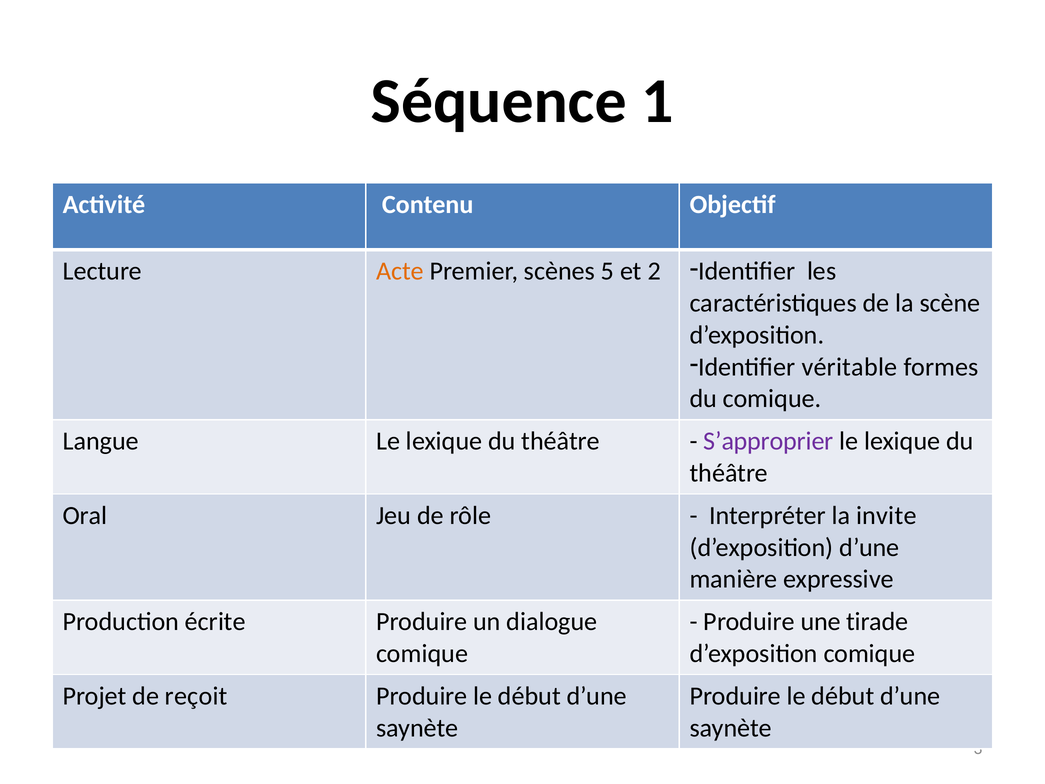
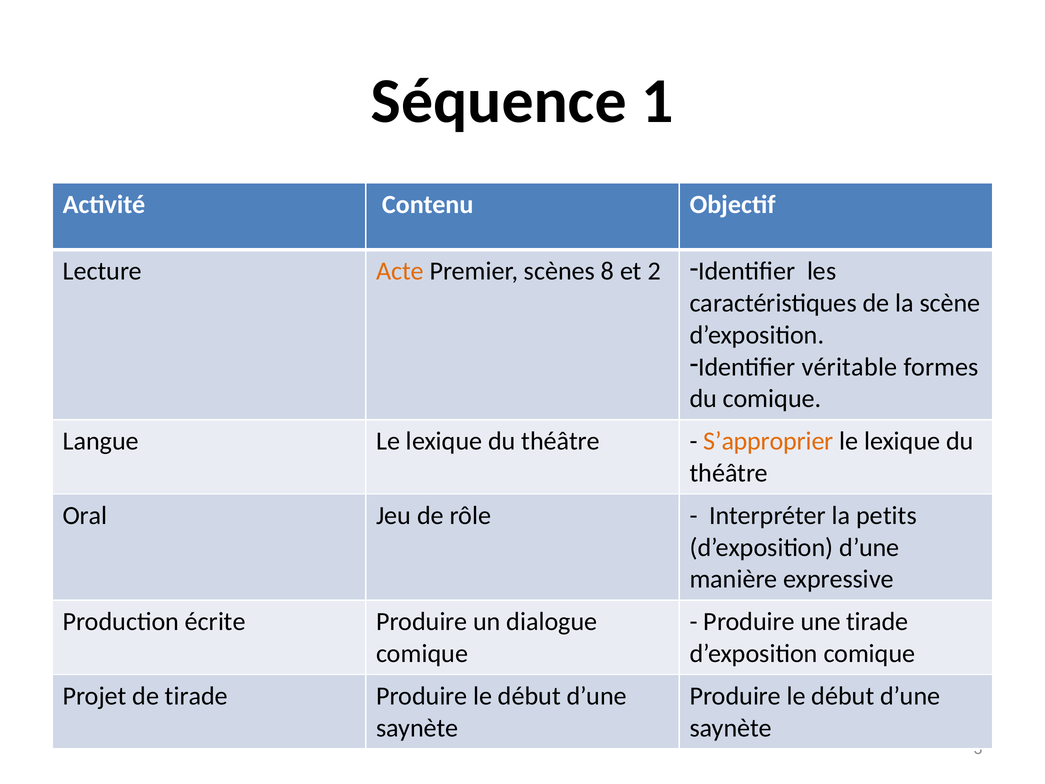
5: 5 -> 8 (608, 271)
S’approprier colour: purple -> orange (768, 441)
invite: invite -> petits (887, 515)
de reçoit: reçoit -> tirade (196, 696)
